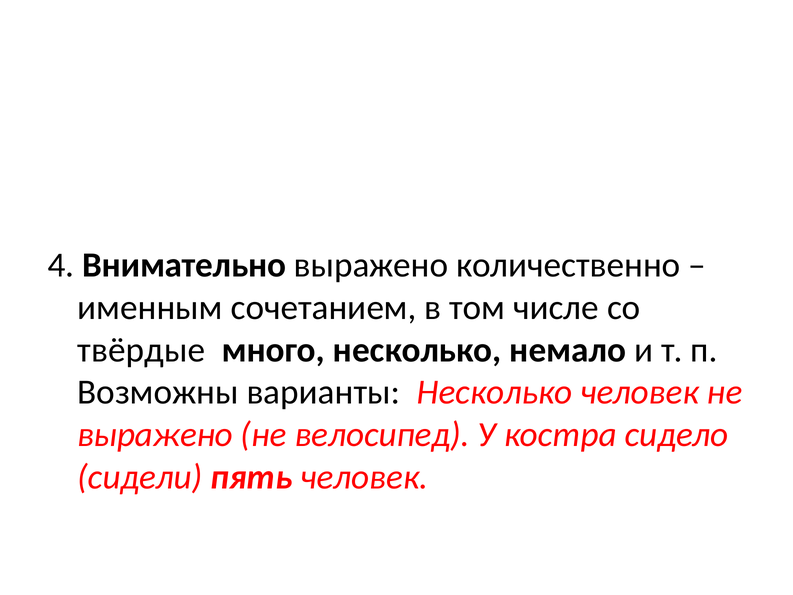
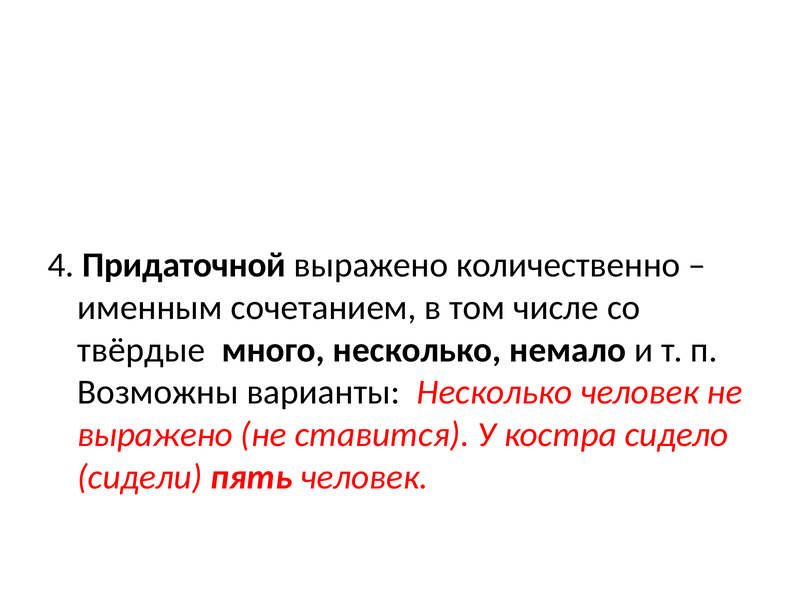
Внимательно: Внимательно -> Придаточной (184, 265)
велосипед: велосипед -> ставится (382, 435)
